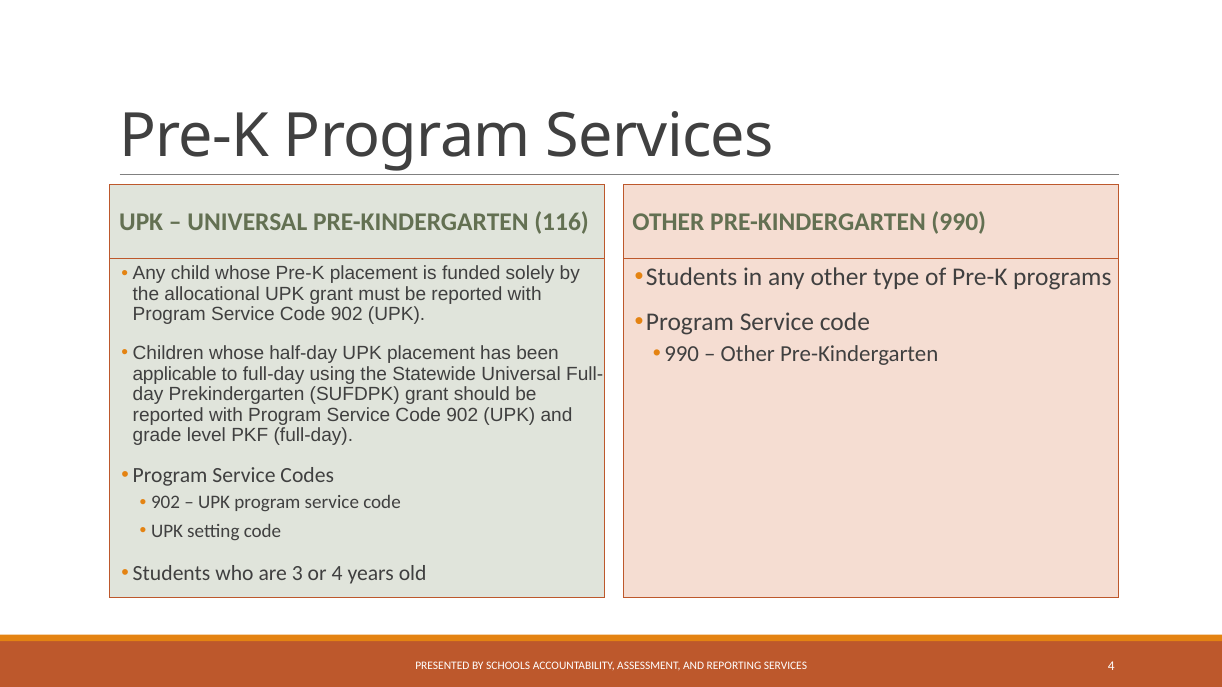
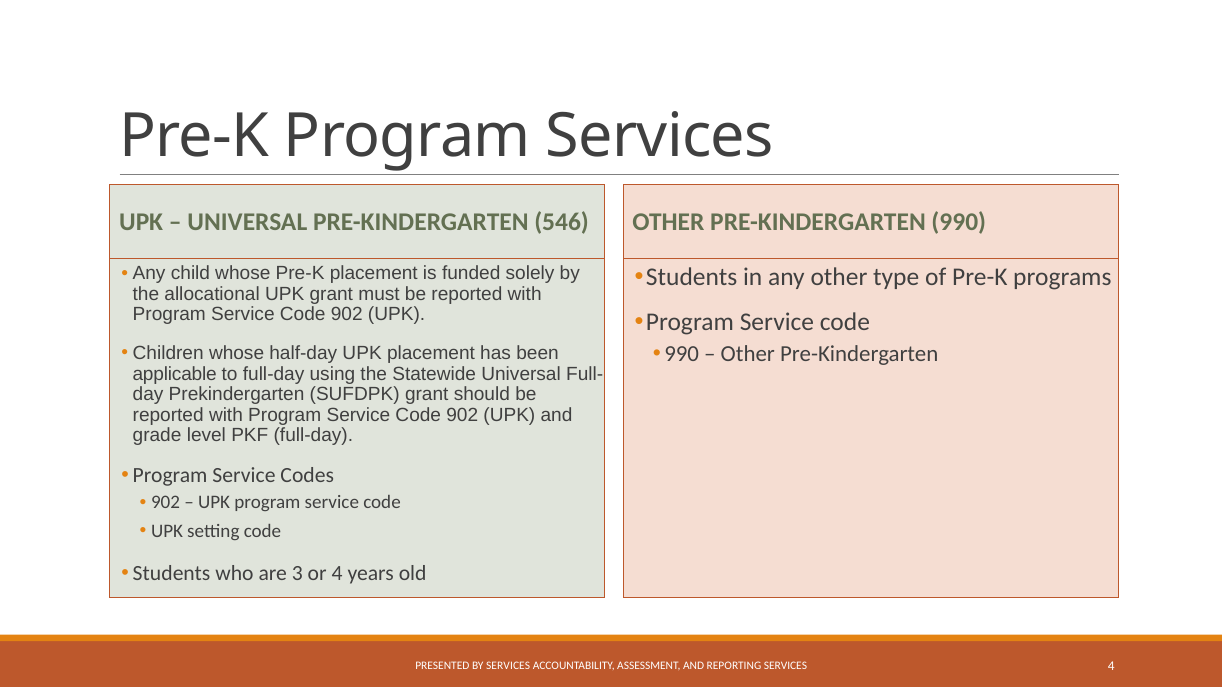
116: 116 -> 546 (562, 222)
BY SCHOOLS: SCHOOLS -> SERVICES (508, 666)
